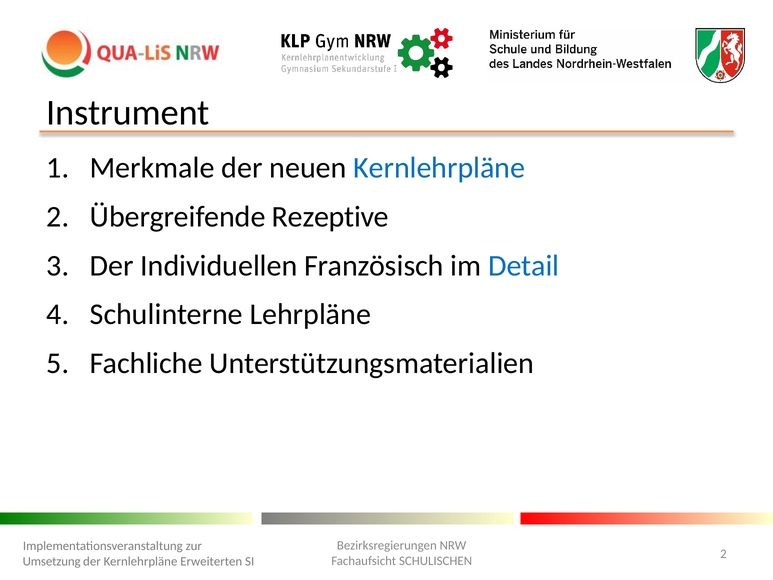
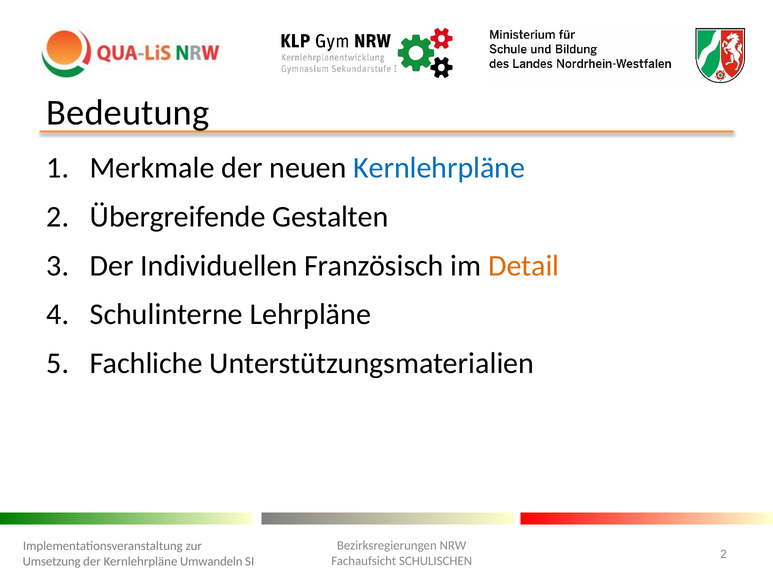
Instrument: Instrument -> Bedeutung (128, 113)
Rezeptive: Rezeptive -> Gestalten (330, 217)
Detail colour: blue -> orange (524, 265)
Erweiterten: Erweiterten -> Umwandeln (211, 561)
